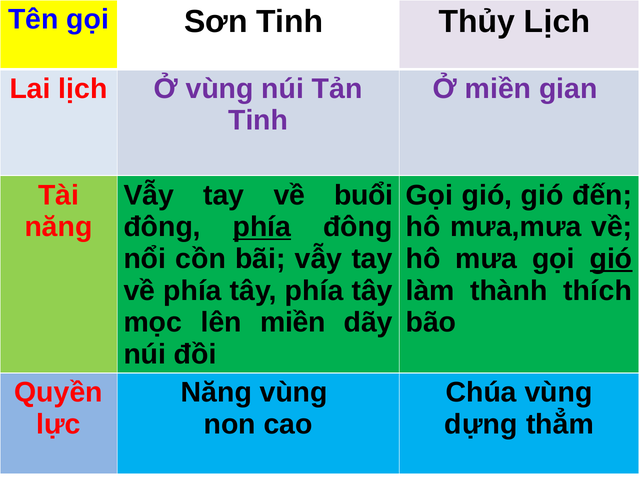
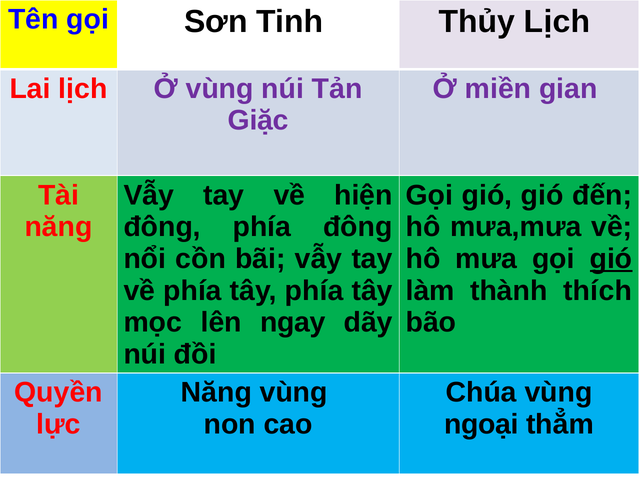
Tinh: Tinh -> Giặc (258, 121)
buổi: buổi -> hiện (363, 195)
phía underline: present -> none (262, 227)
lên miền: miền -> ngay (293, 323)
dựng: dựng -> ngoại (481, 425)
